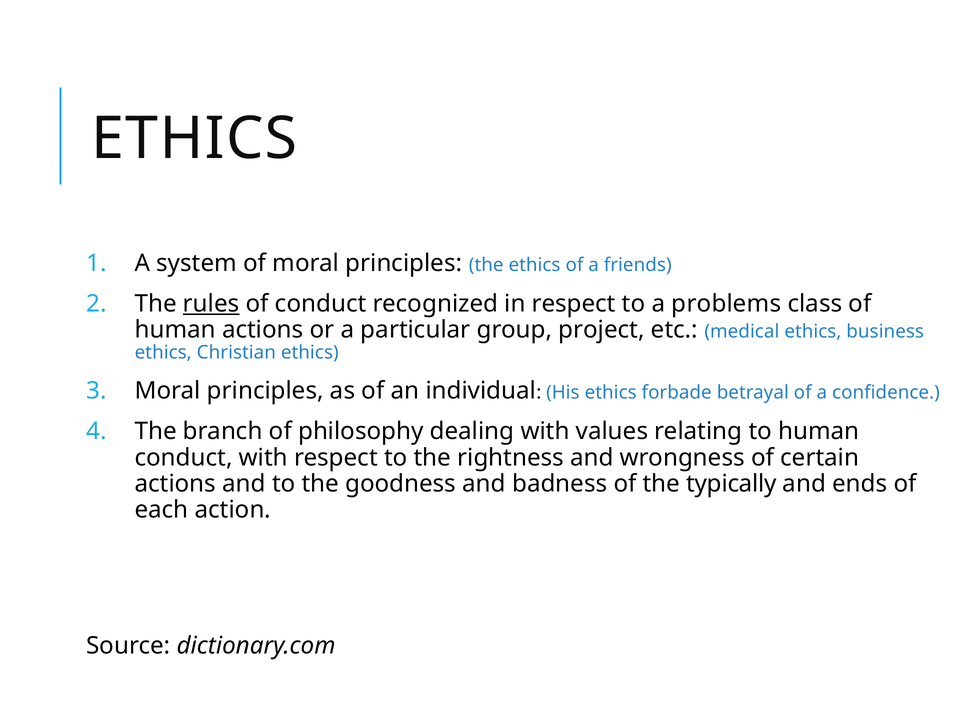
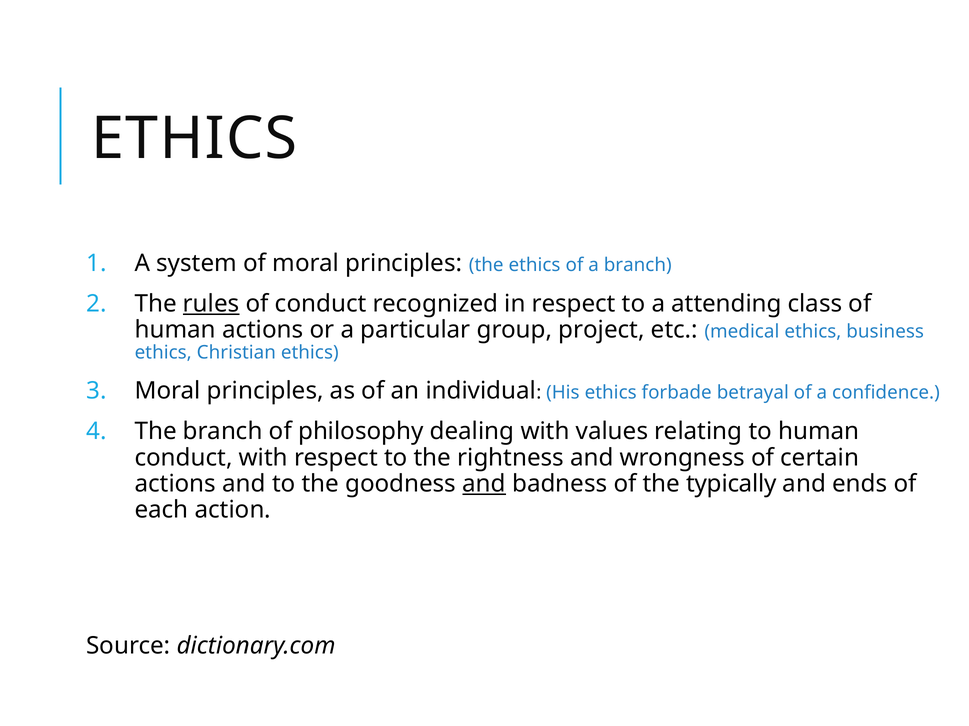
a friends: friends -> branch (638, 265)
problems: problems -> attending (726, 304)
and underline: none -> present (484, 484)
